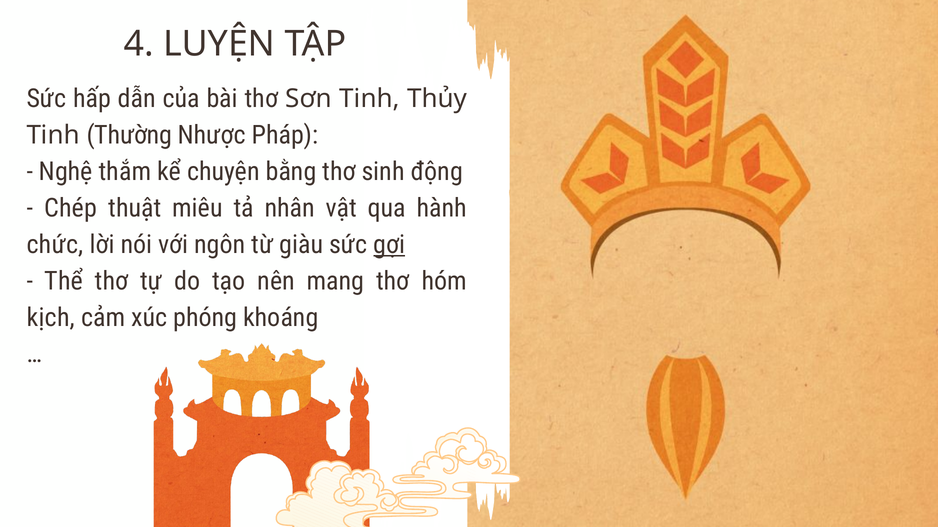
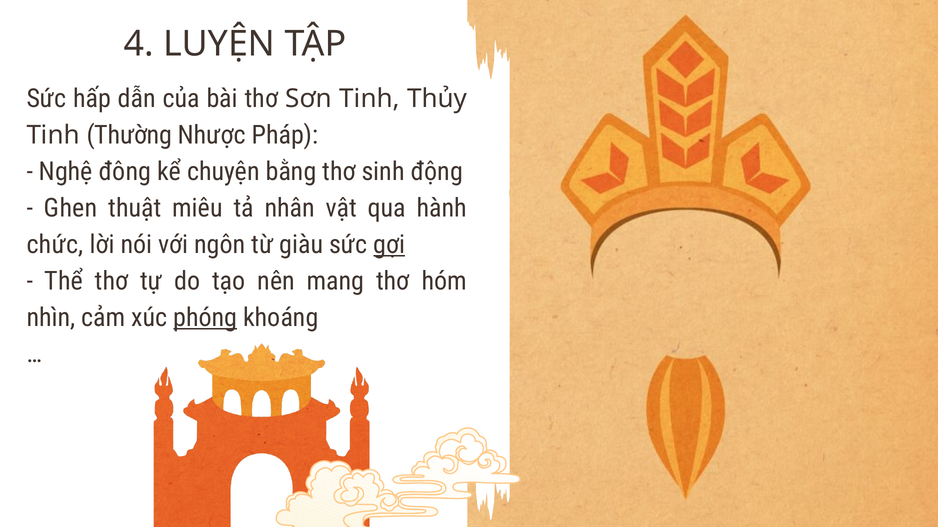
thắm: thắm -> đông (125, 172)
Chép: Chép -> Ghen (71, 208)
kịch: kịch -> nhìn (51, 318)
phóng underline: none -> present (205, 318)
